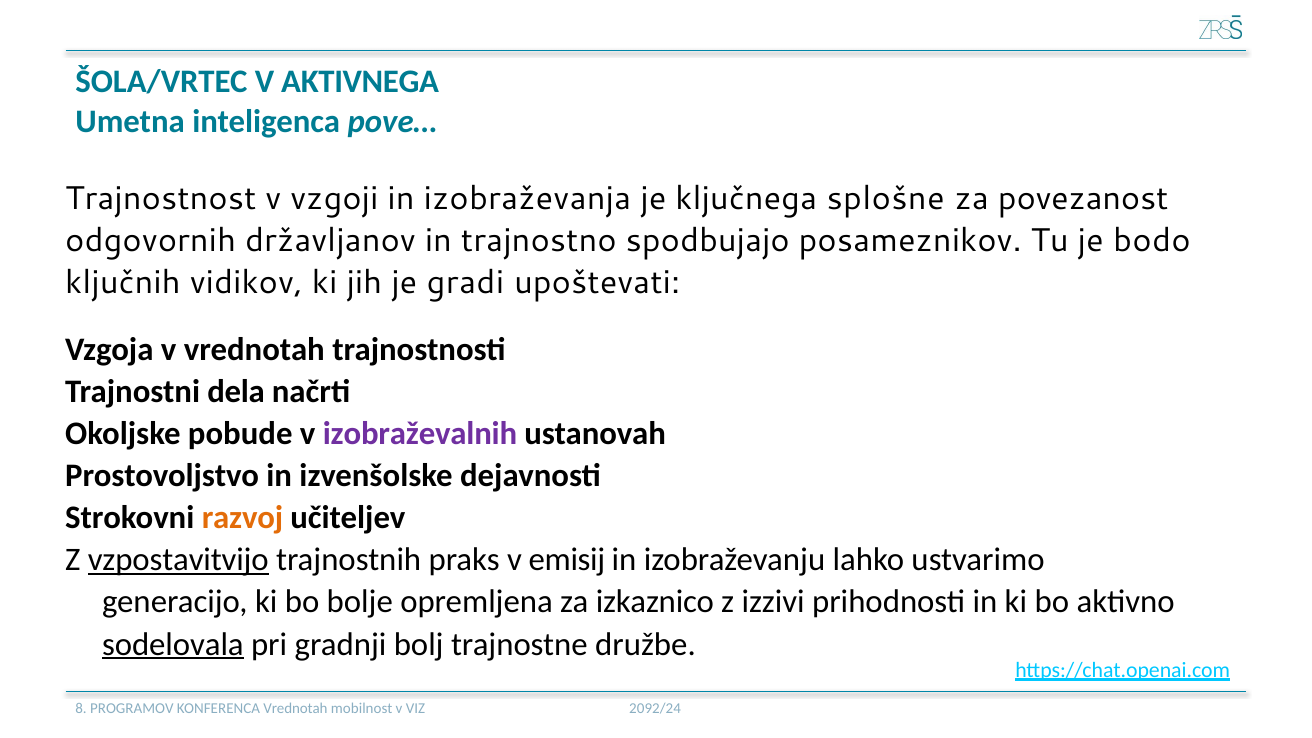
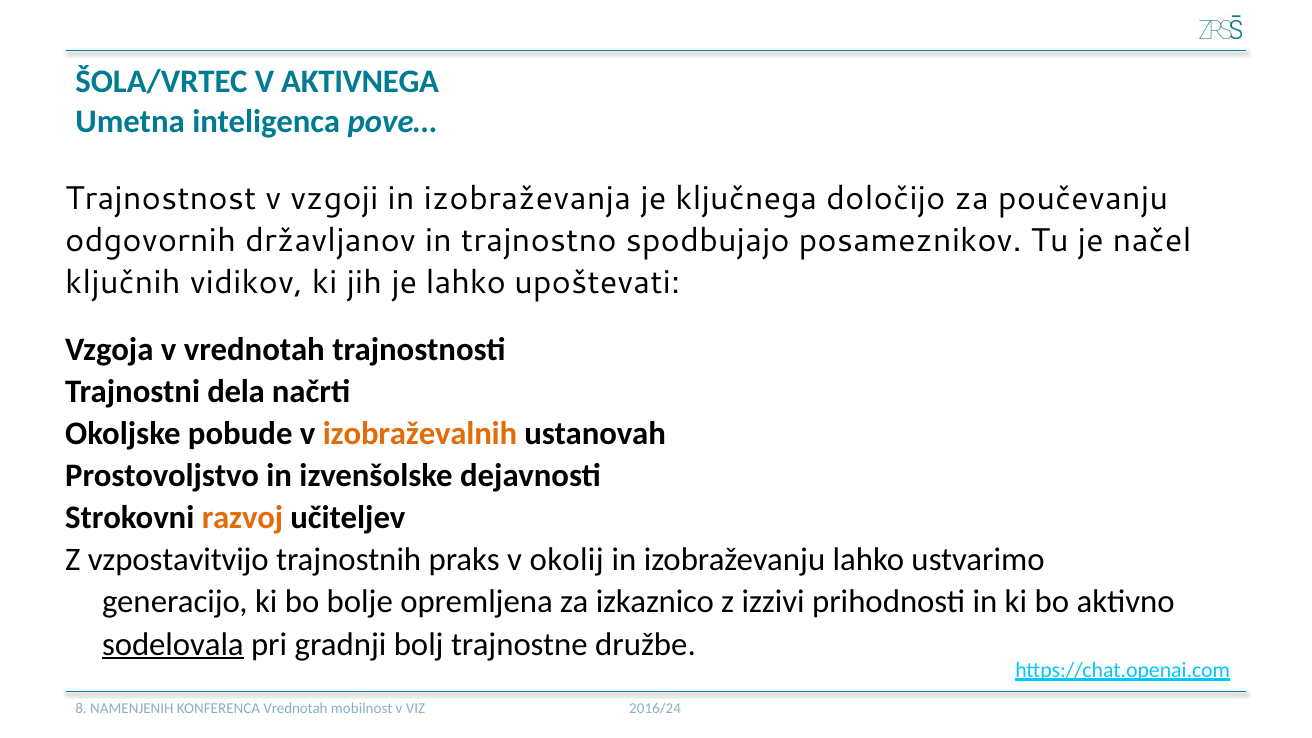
splošne: splošne -> določijo (886, 199)
povezanost: povezanost -> poučevanju (1083, 199)
bodo: bodo -> načel (1152, 241)
je gradi: gradi -> lahko (466, 283)
izobraževalnih colour: purple -> orange (420, 434)
vzpostavitvijo underline: present -> none (178, 560)
emisij: emisij -> okolij (567, 560)
PROGRAMOV: PROGRAMOV -> NAMENJENIH (132, 709)
2092/24: 2092/24 -> 2016/24 (655, 709)
